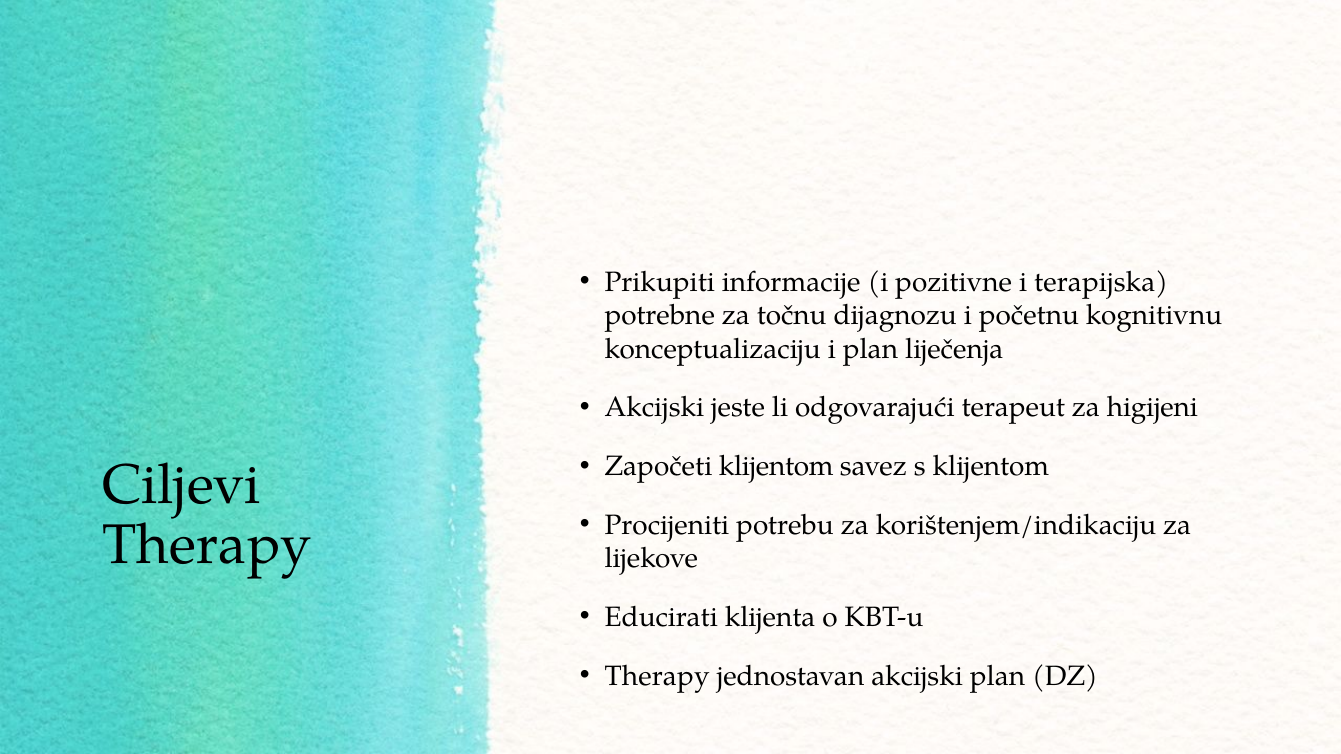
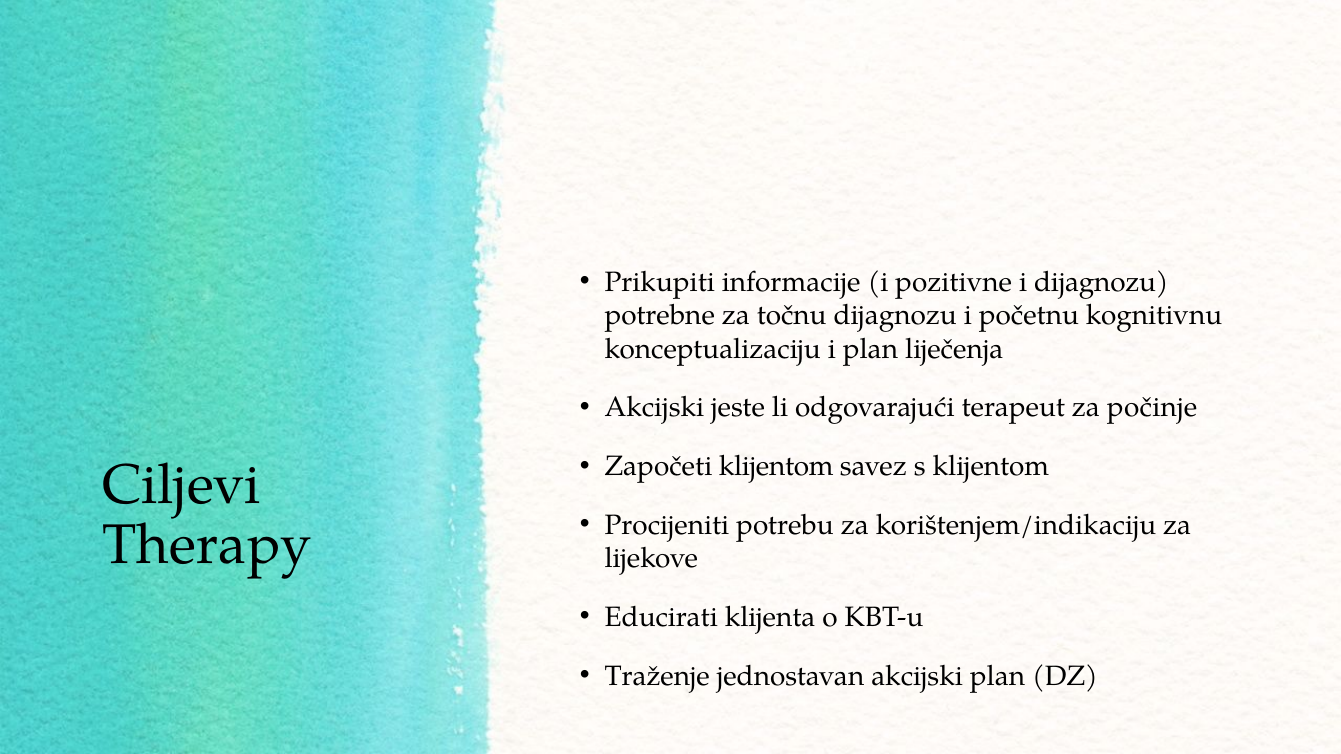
i terapijska: terapijska -> dijagnozu (1101, 282)
higijeni: higijeni -> počinje (1152, 408)
Therapy: Therapy -> Traženje (657, 676)
